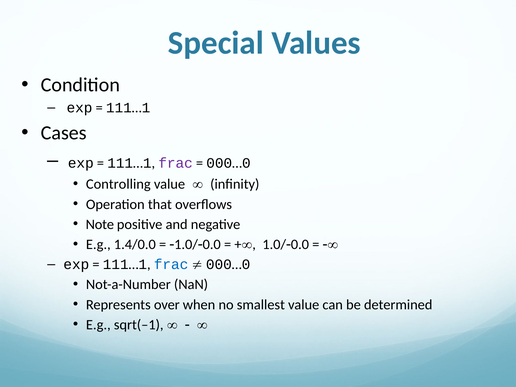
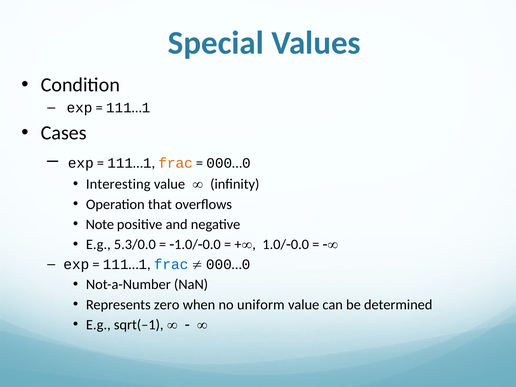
frac colour: purple -> orange (176, 163)
Controlling: Controlling -> Interesting (118, 184)
1.4/0.0: 1.4/0.0 -> 5.3/0.0 (135, 244)
over: over -> zero (167, 305)
smallest: smallest -> uniform (261, 305)
